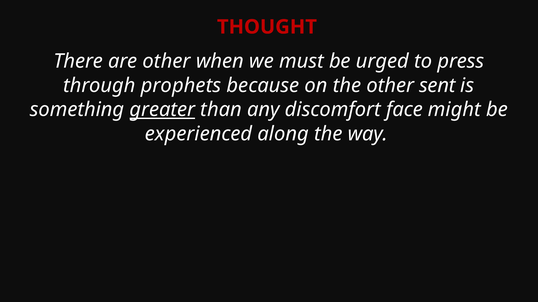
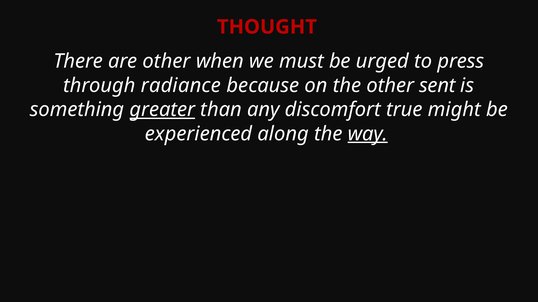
prophets: prophets -> radiance (181, 86)
face: face -> true (404, 110)
way underline: none -> present (368, 134)
